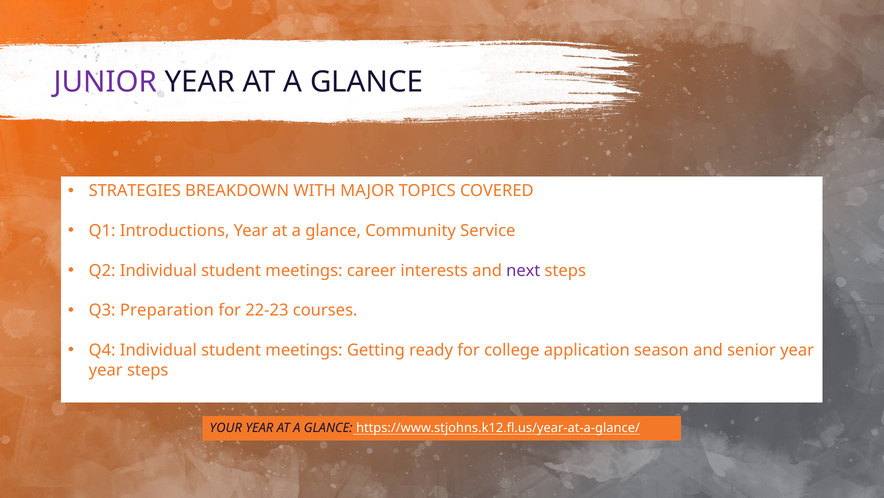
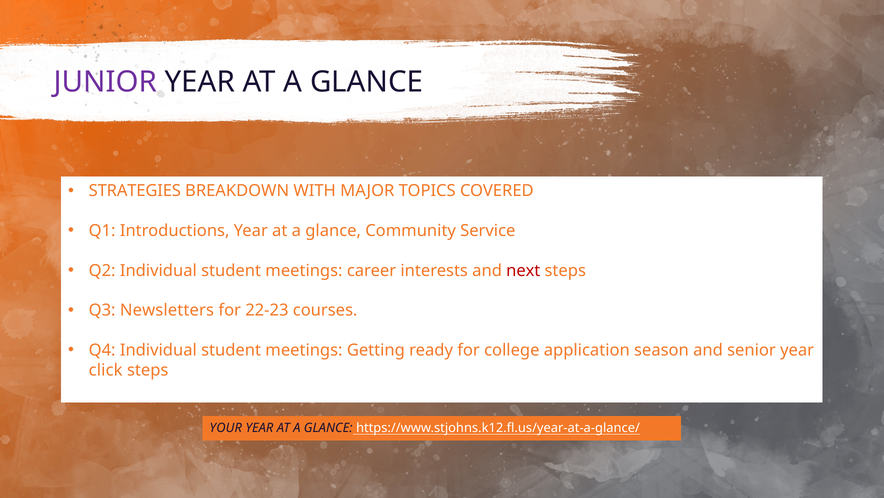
next colour: purple -> red (523, 270)
Preparation: Preparation -> Newsletters (167, 310)
year: year -> click (106, 370)
